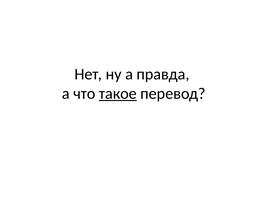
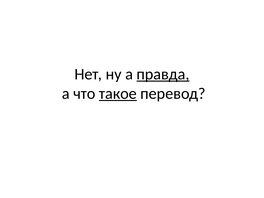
правда underline: none -> present (163, 74)
